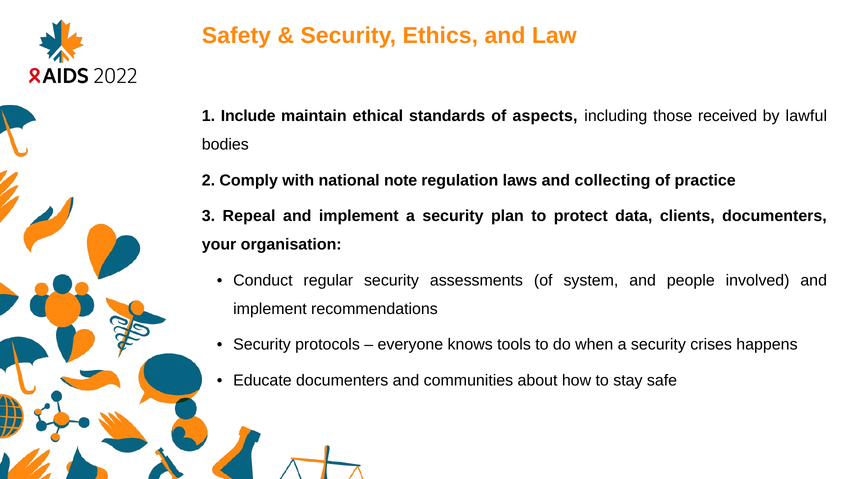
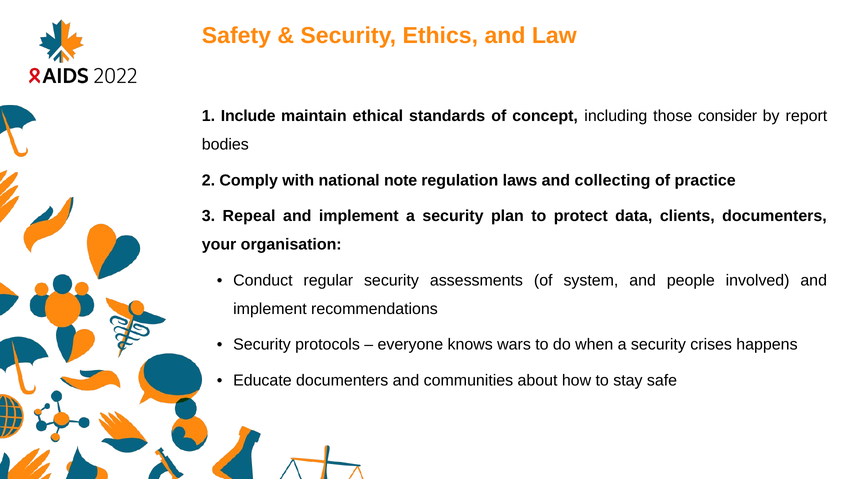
aspects: aspects -> concept (545, 116)
received: received -> consider (728, 116)
lawful: lawful -> report (806, 116)
tools: tools -> wars (514, 344)
